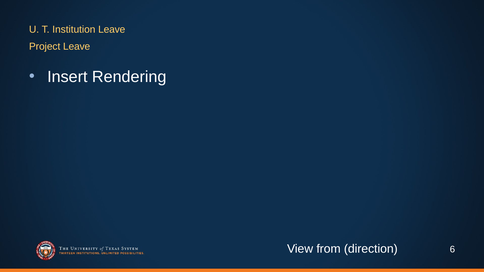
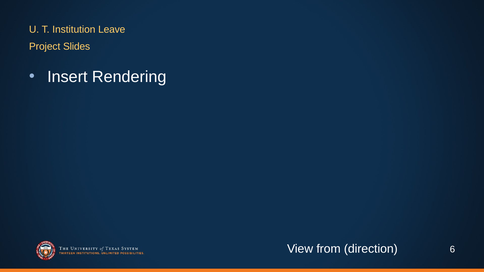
Project Leave: Leave -> Slides (77, 47)
